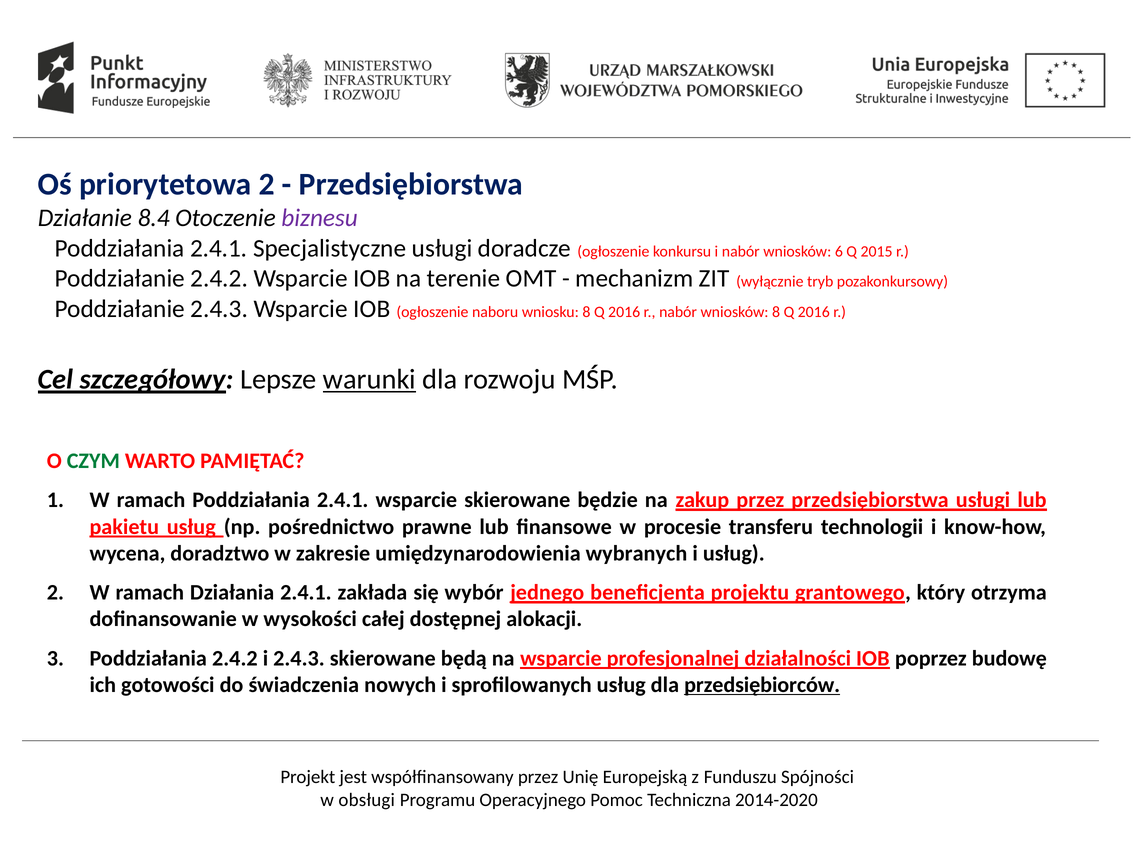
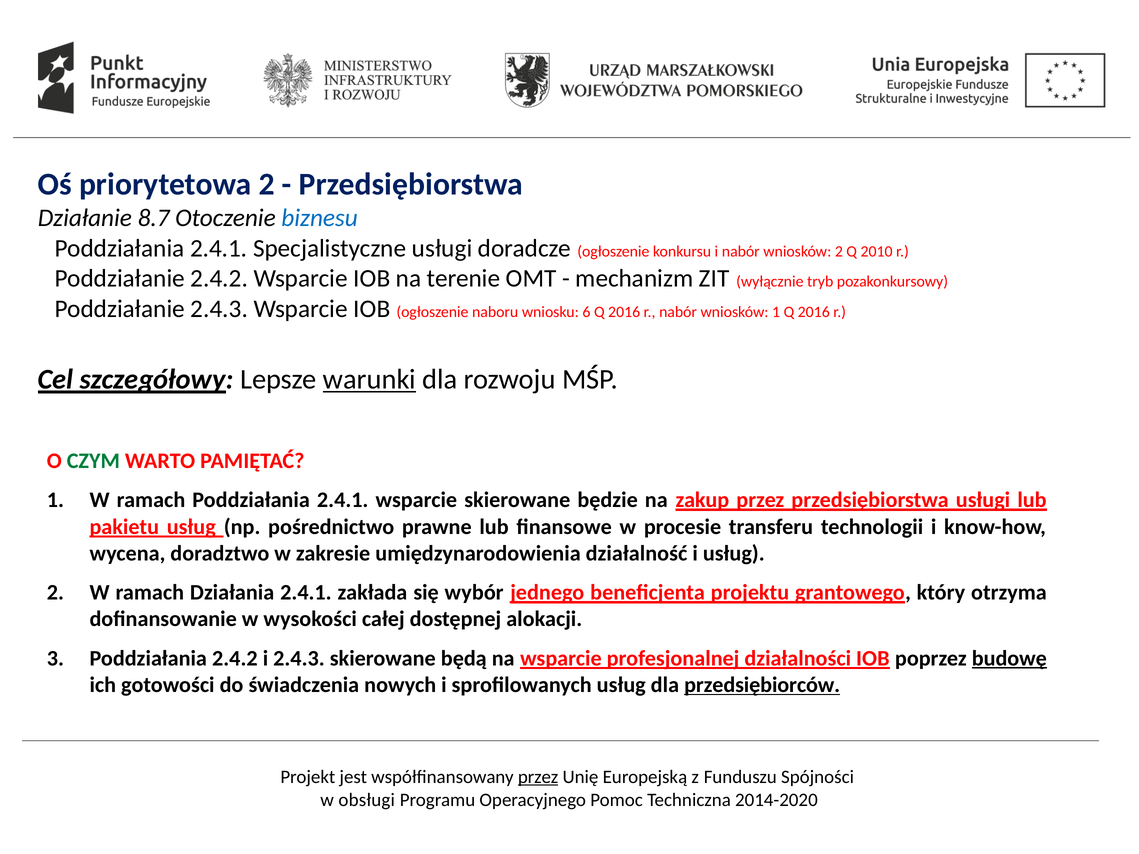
8.4: 8.4 -> 8.7 (154, 218)
biznesu colour: purple -> blue (320, 218)
wniosków 6: 6 -> 2 (839, 251)
2015: 2015 -> 2010 (877, 251)
wniosku 8: 8 -> 6 (586, 312)
wniosków 8: 8 -> 1 (776, 312)
wybranych: wybranych -> działalność (636, 553)
budowę underline: none -> present (1009, 659)
przez underline: none -> present (538, 777)
